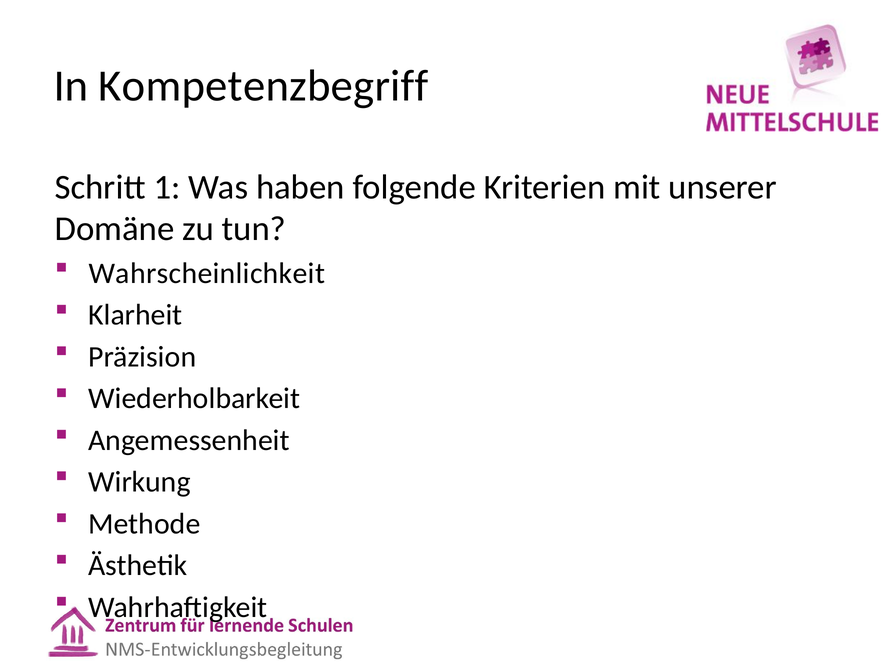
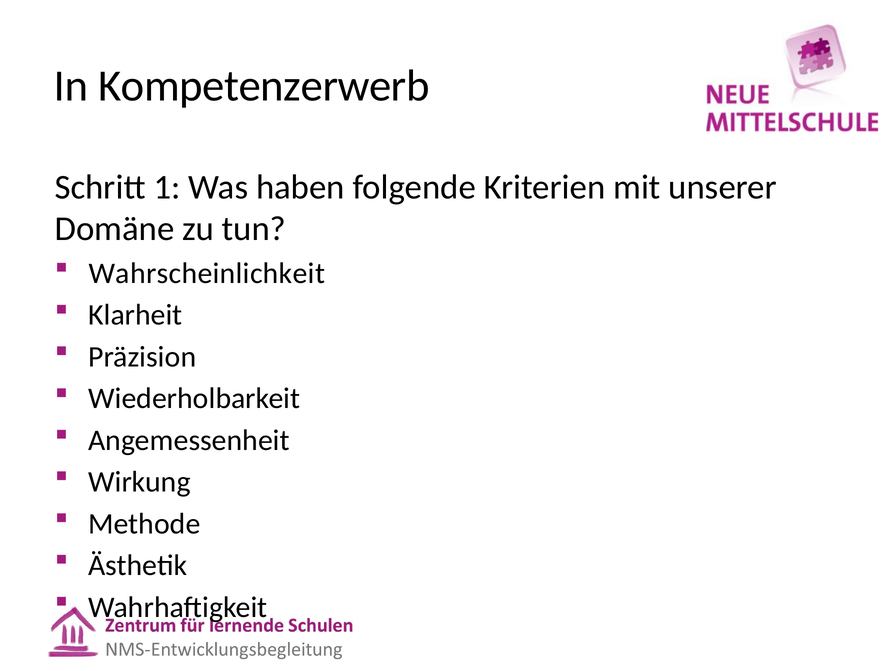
Kompetenzbegriff: Kompetenzbegriff -> Kompetenzerwerb (264, 86)
